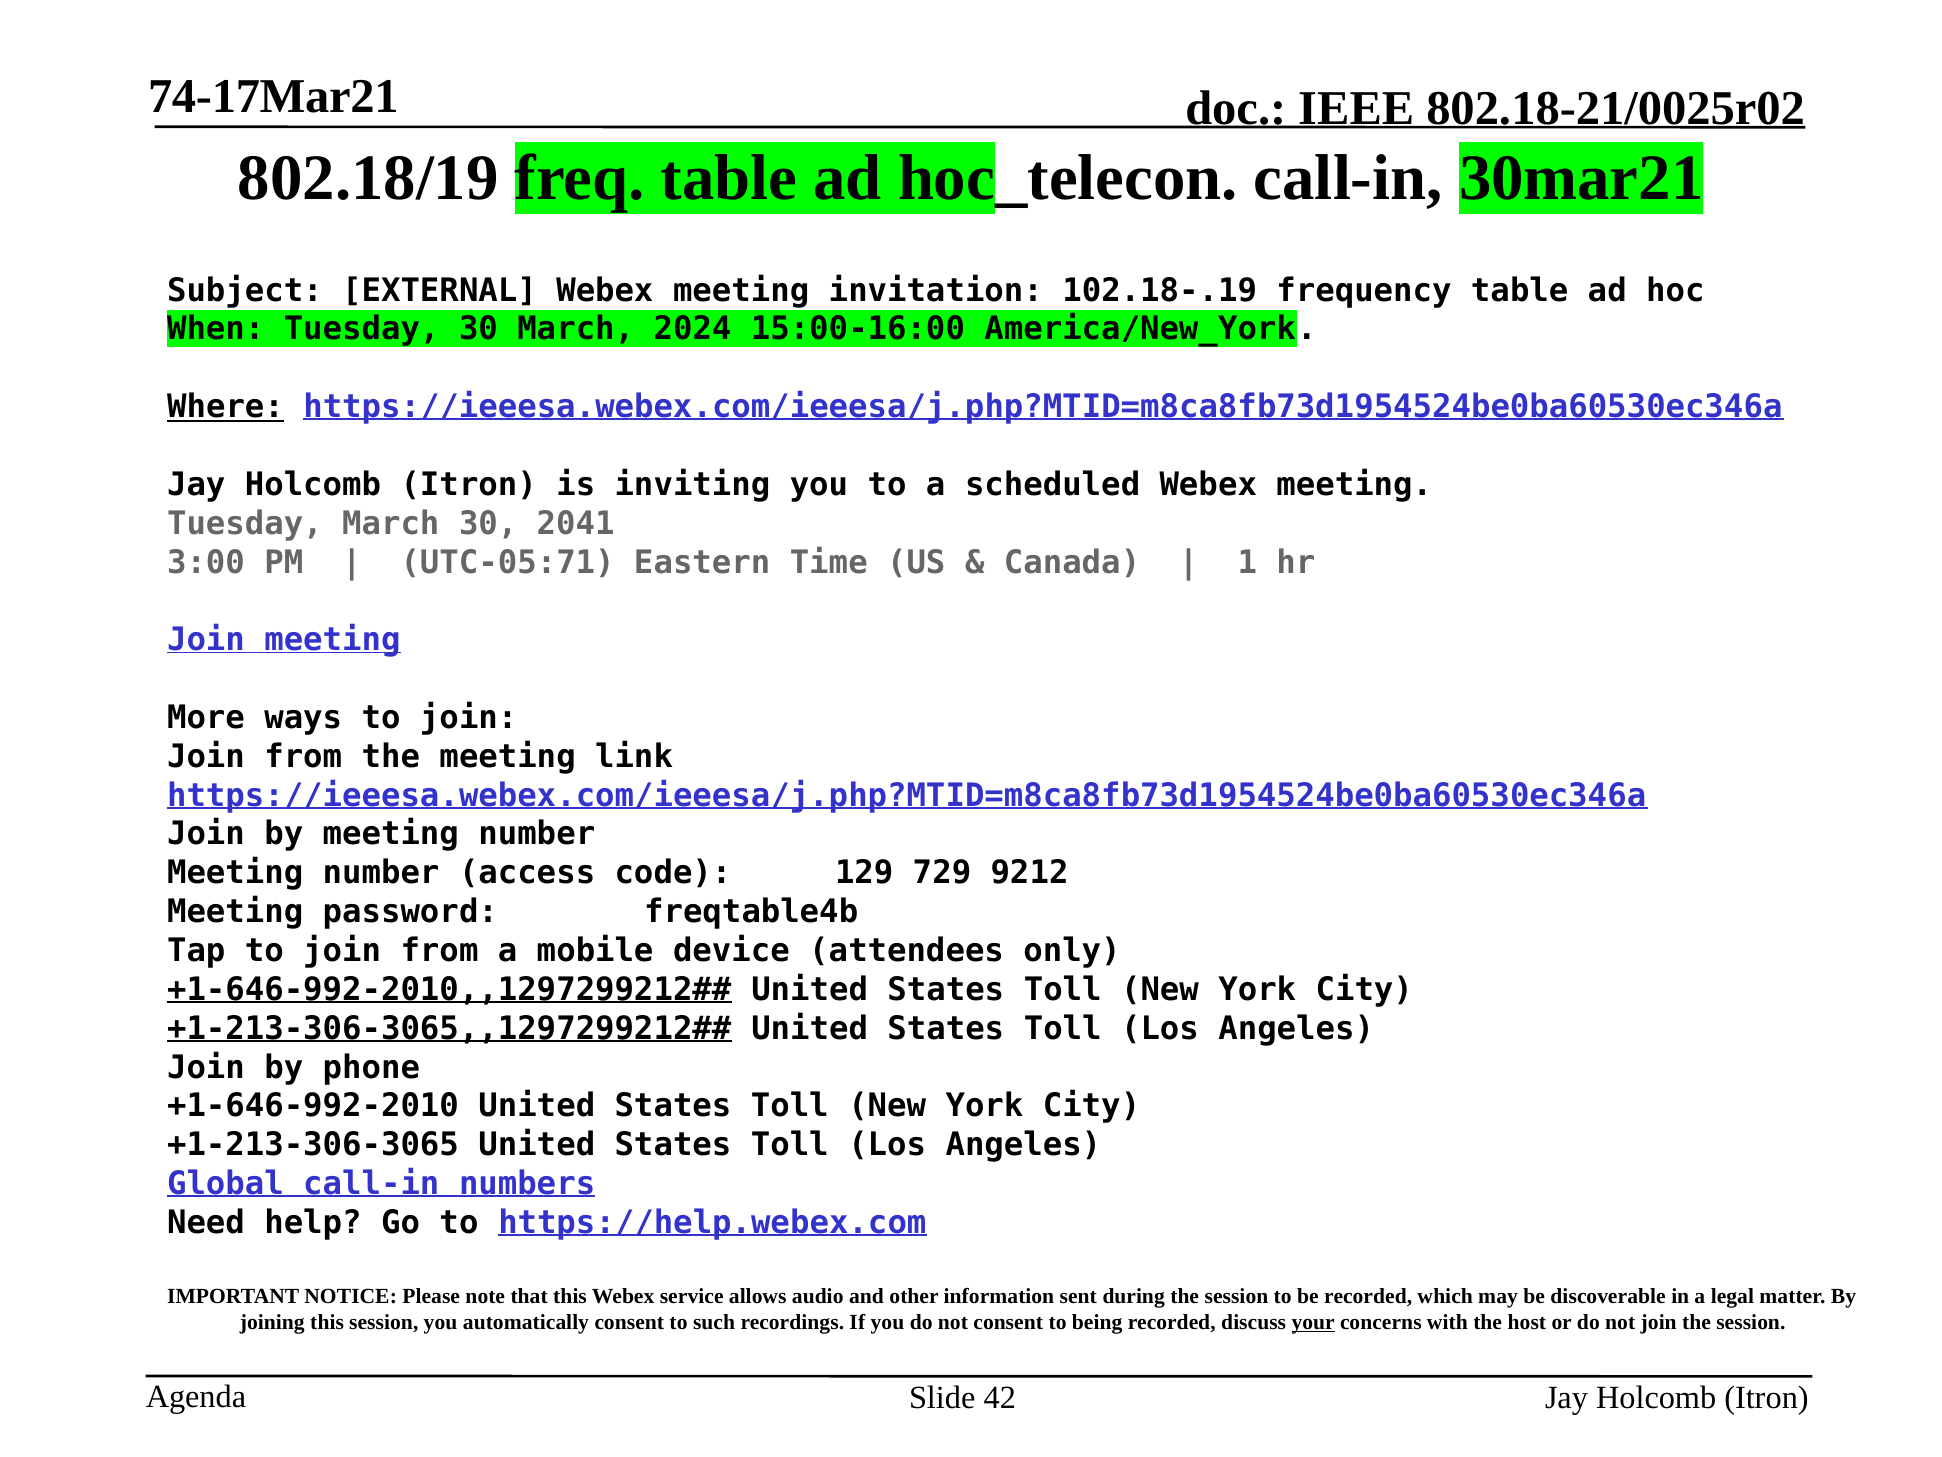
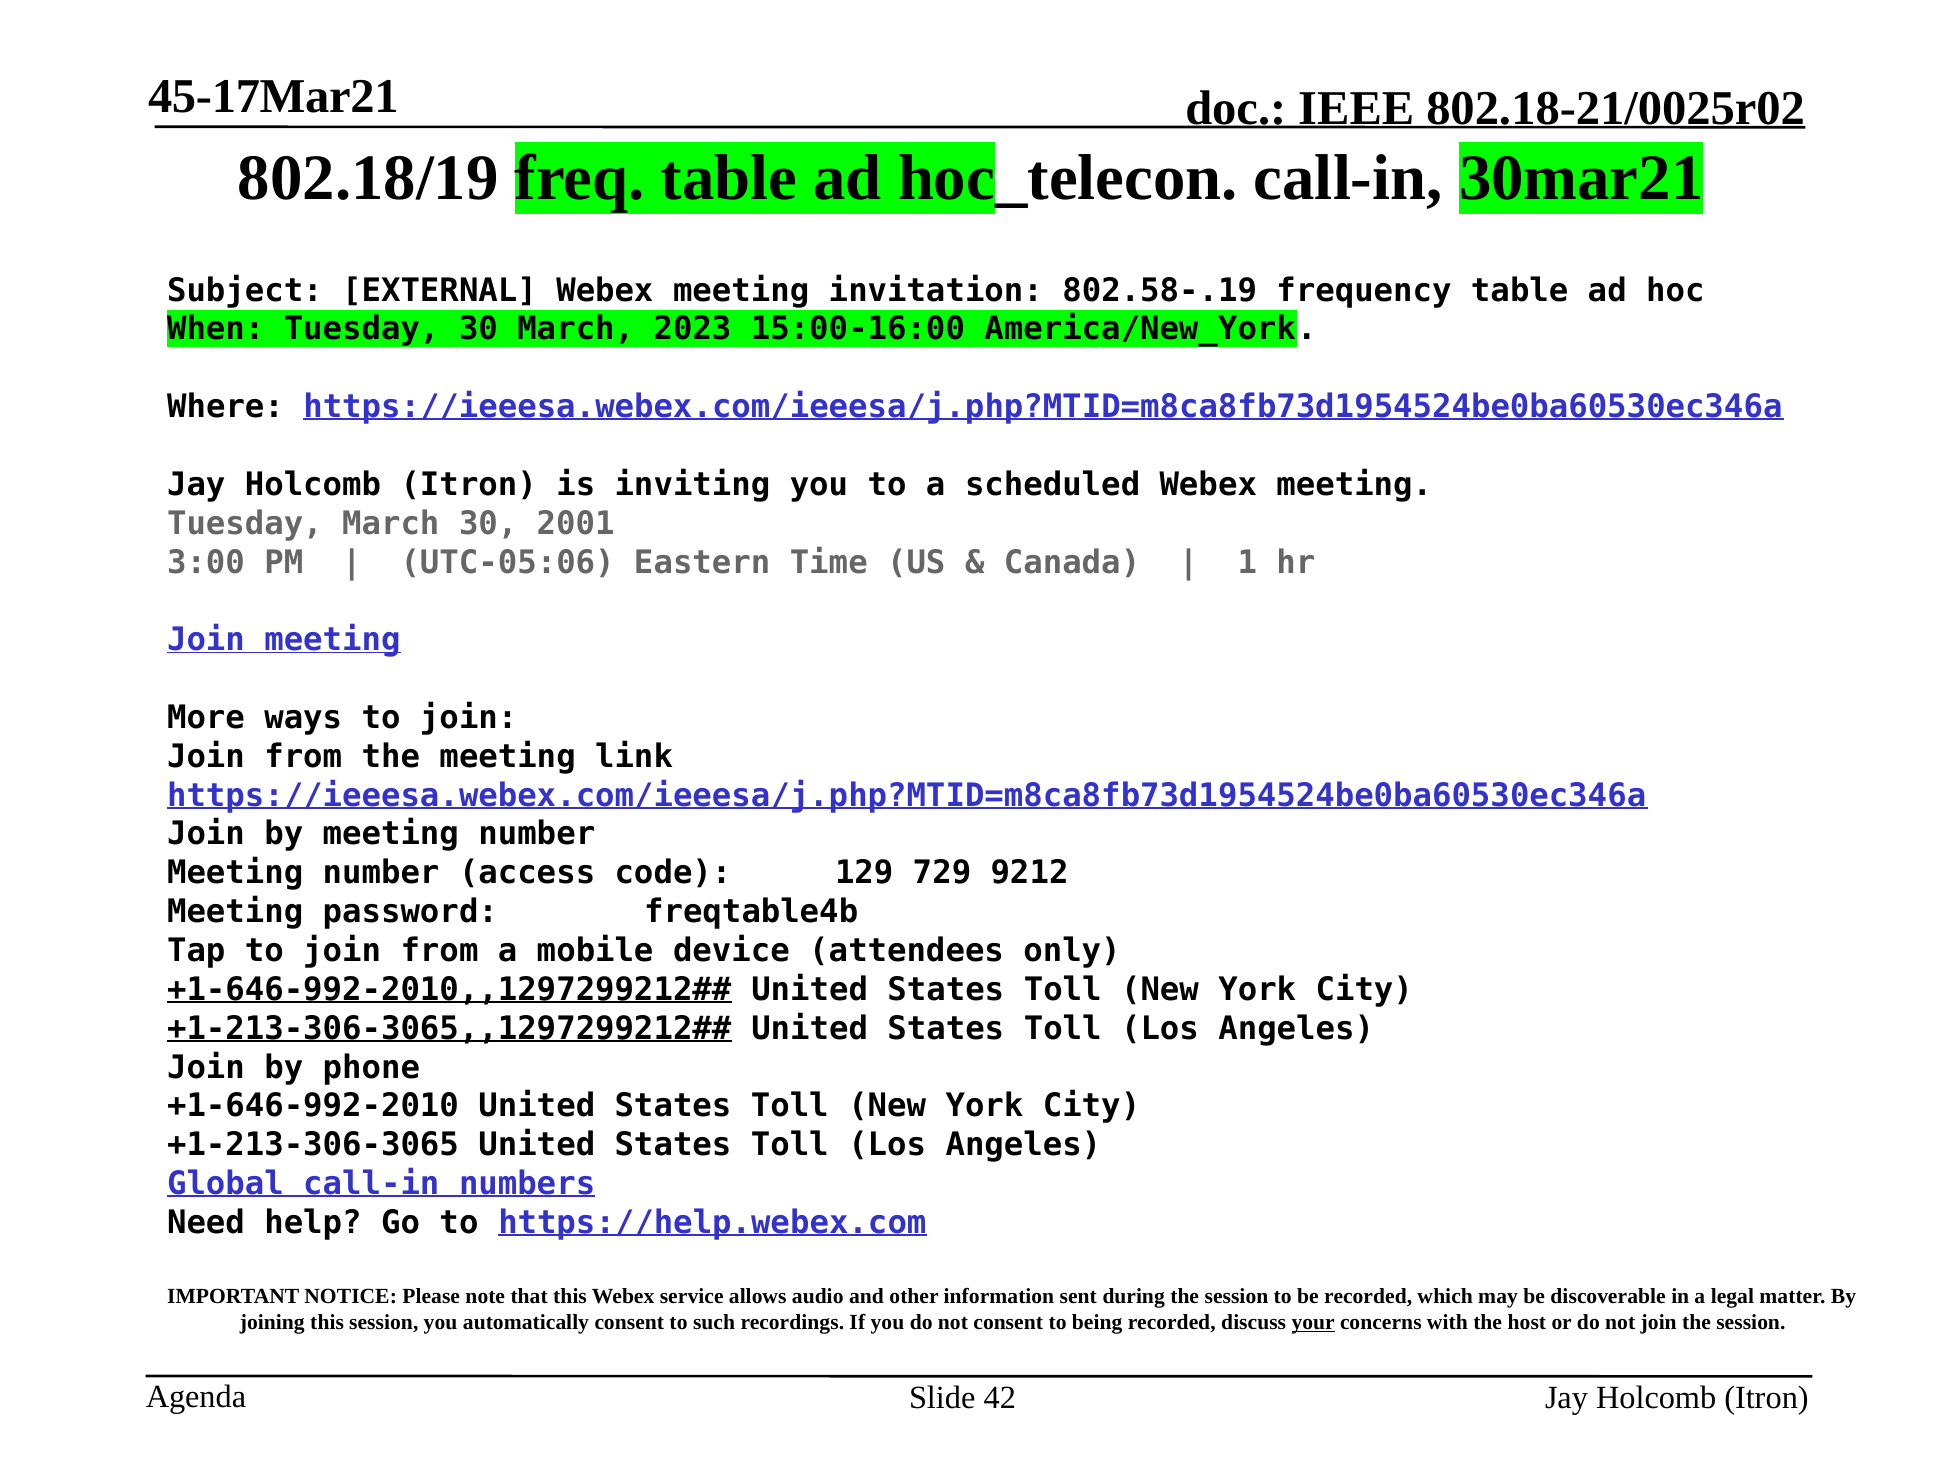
74-17Mar21: 74-17Mar21 -> 45-17Mar21 (273, 97)
102.18-.19: 102.18-.19 -> 802.58-.19 (1160, 290)
2024: 2024 -> 2023 (693, 329)
Where underline: present -> none (226, 407)
2041: 2041 -> 2001 (576, 523)
UTC-05:71: UTC-05:71 -> UTC-05:06 (508, 562)
